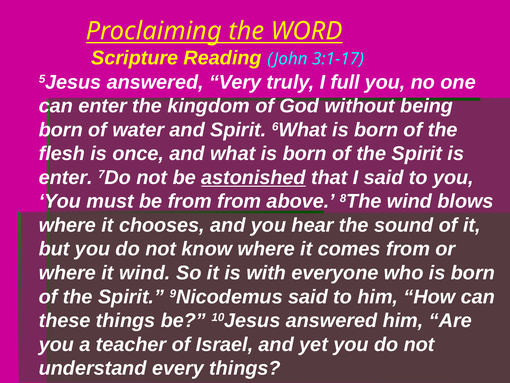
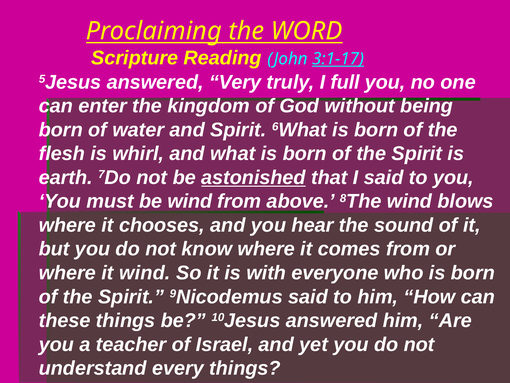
3:1-17 underline: none -> present (338, 59)
once: once -> whirl (138, 154)
enter: enter -> earth (66, 177)
be from: from -> wind (190, 201)
